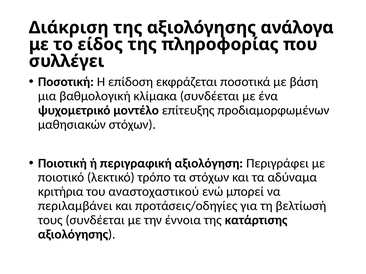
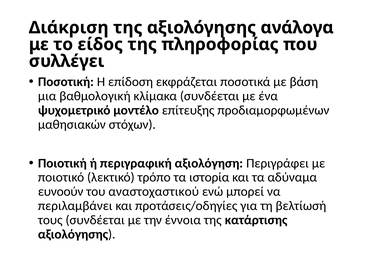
τα στόχων: στόχων -> ιστορία (209, 178)
κριτήρια: κριτήρια -> ευνοούν (61, 192)
